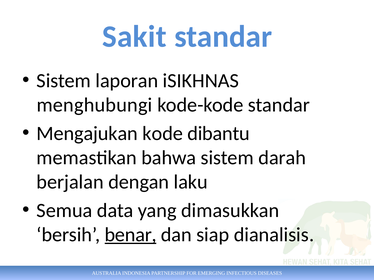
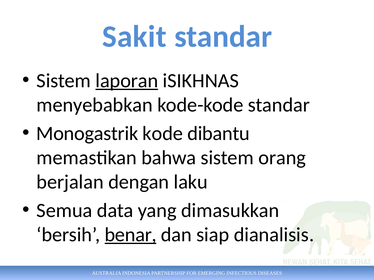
laporan underline: none -> present (127, 81)
menghubungi: menghubungi -> menyebabkan (95, 105)
Mengajukan: Mengajukan -> Monogastrik (87, 134)
darah: darah -> orang (282, 158)
